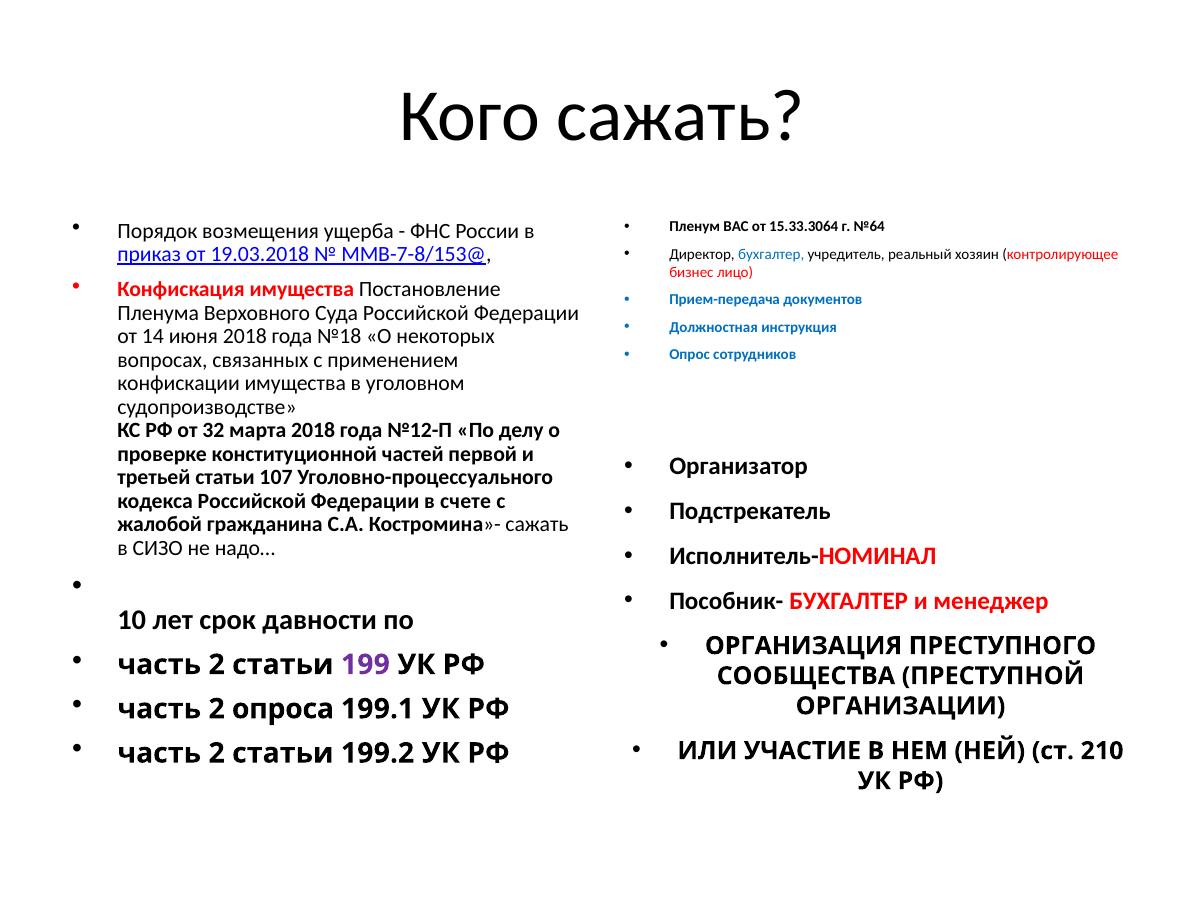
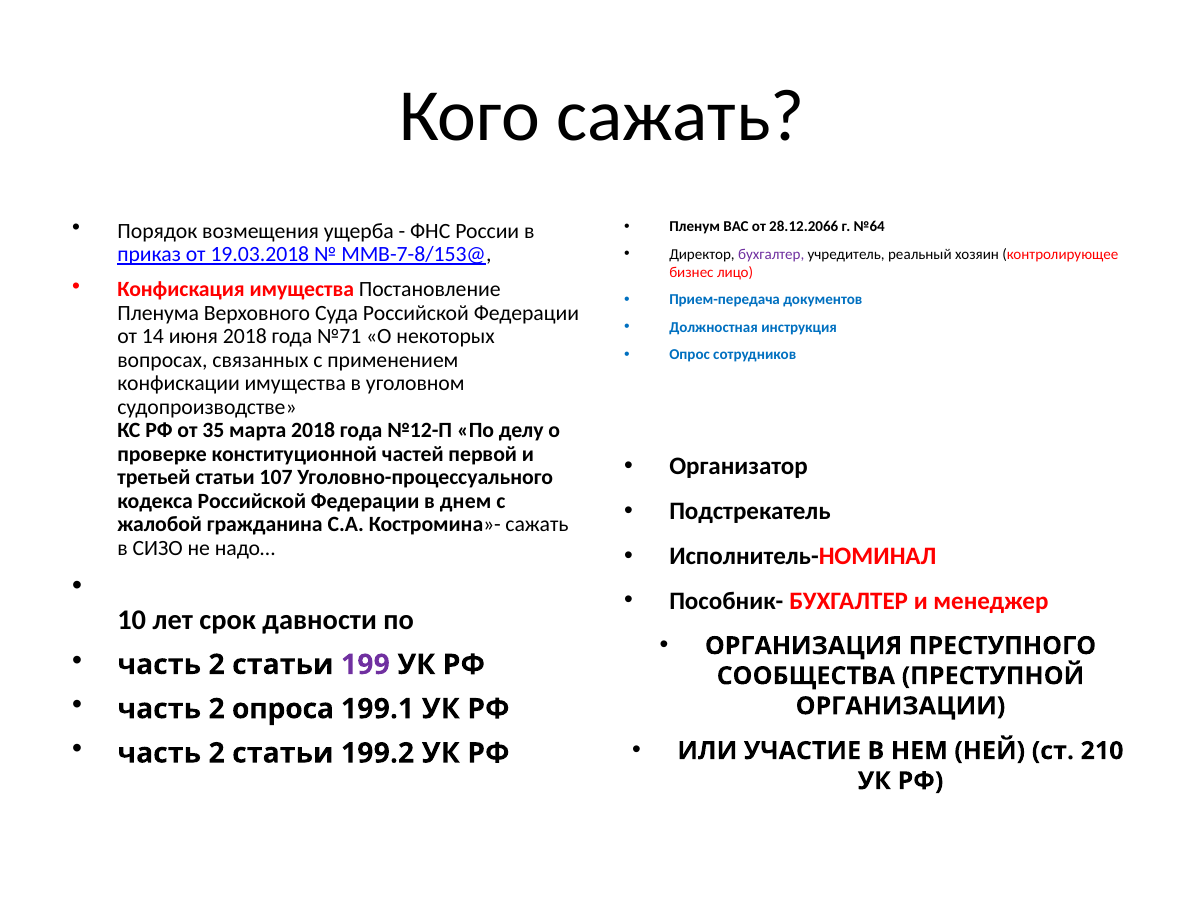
15.33.3064: 15.33.3064 -> 28.12.2066 (804, 227)
бухгалтер colour: blue -> purple (771, 254)
№18: №18 -> №71 (339, 336)
32: 32 -> 35 (213, 431)
счете: счете -> днем (466, 501)
